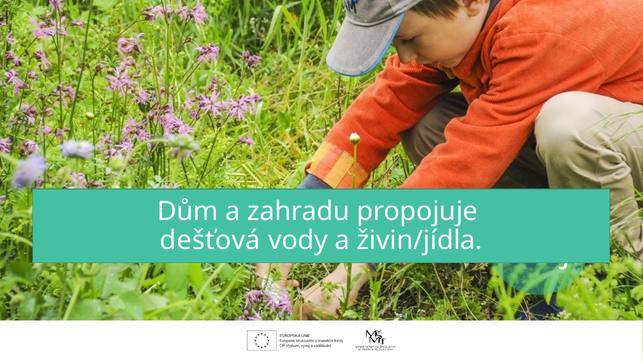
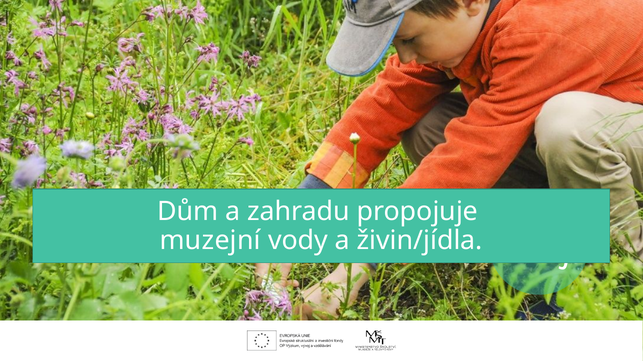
dešťová: dešťová -> muzejní (210, 241)
